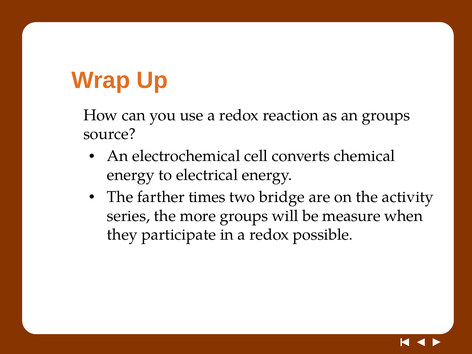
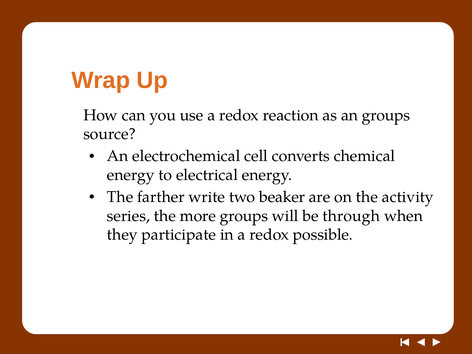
times: times -> write (207, 197)
bridge: bridge -> beaker (282, 197)
measure: measure -> through (351, 216)
